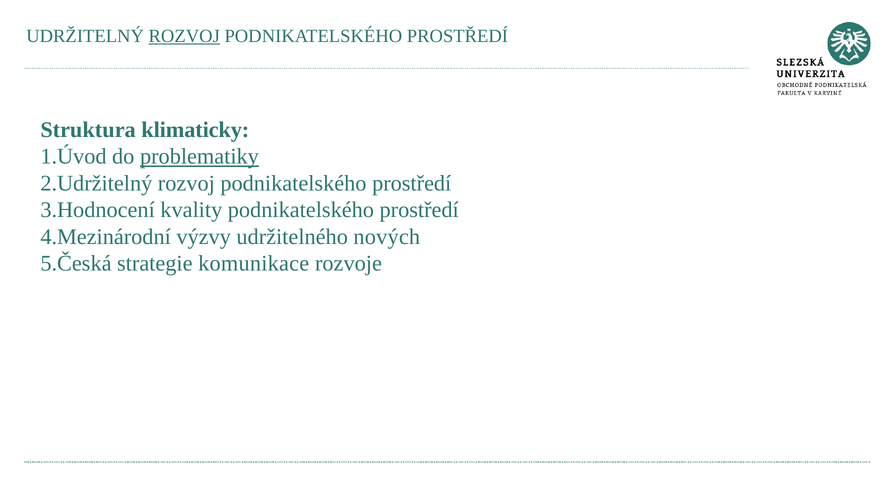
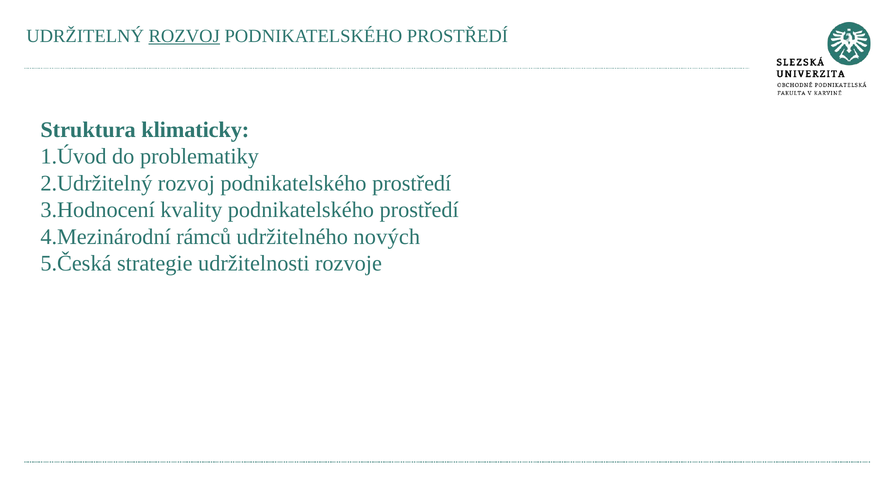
problematiky underline: present -> none (199, 157)
výzvy: výzvy -> rámců (204, 237)
komunikace: komunikace -> udržitelnosti (254, 264)
